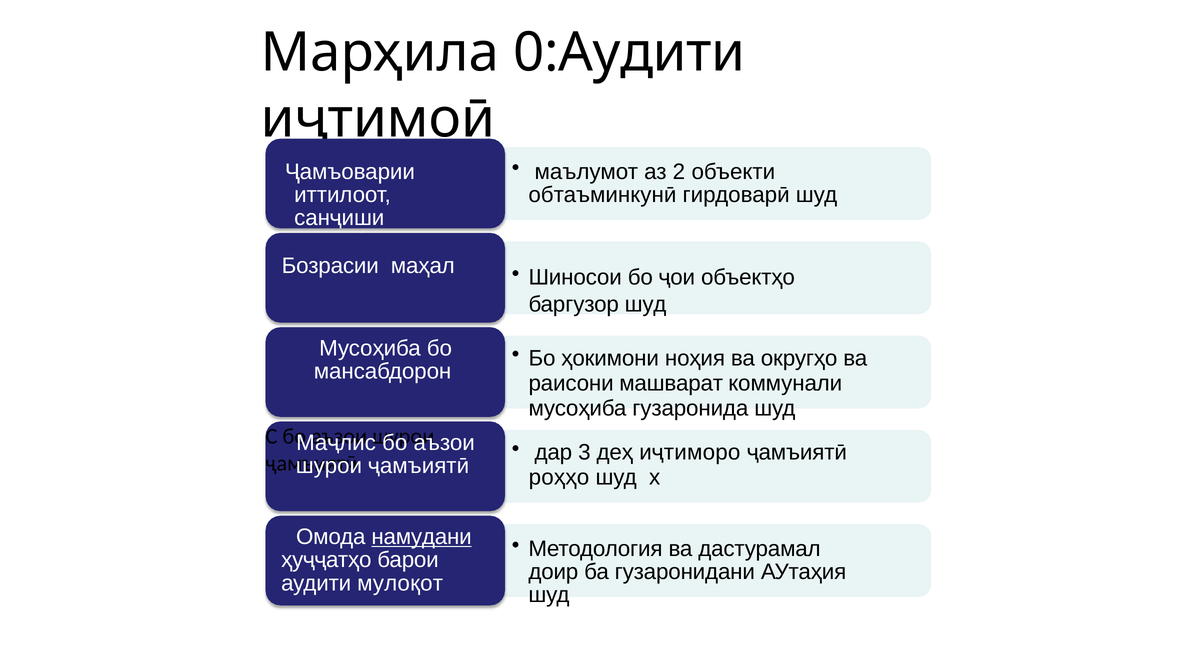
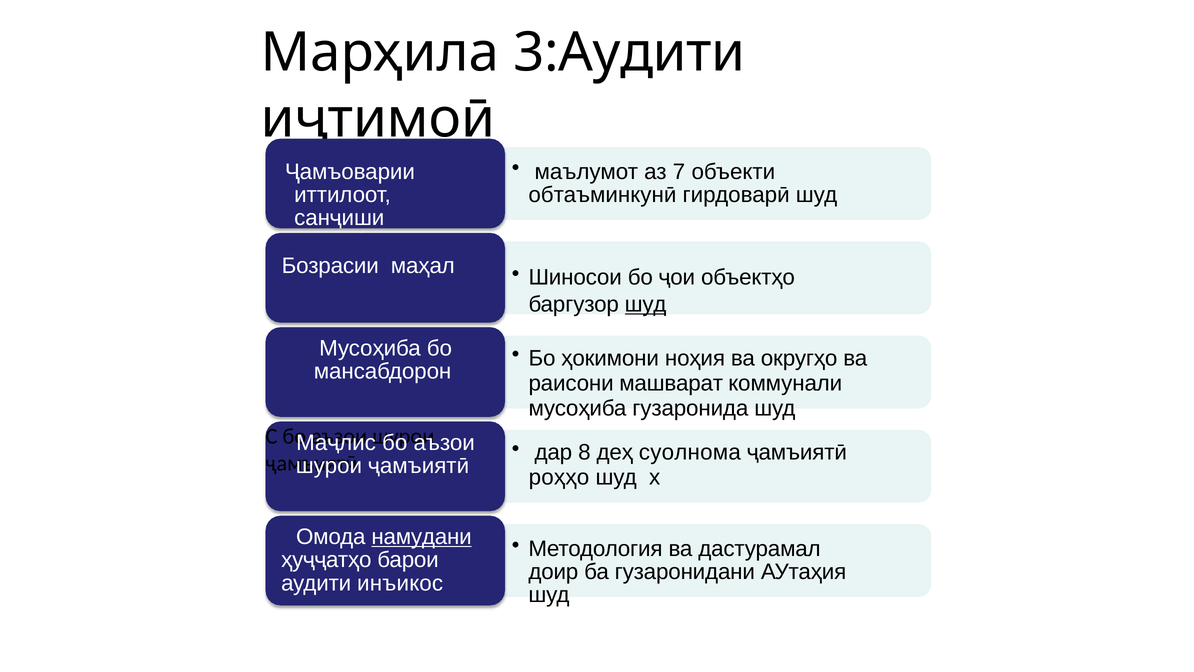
0:Аудити: 0:Аудити -> 3:Аудити (629, 53)
2: 2 -> 7 (679, 172)
шуд underline: none -> present (646, 304)
3: 3 -> 8 (584, 452)
иҷтиморо: иҷтиморо -> суолнома (690, 452)
мулоқот: мулоқот -> инъикос (400, 583)
